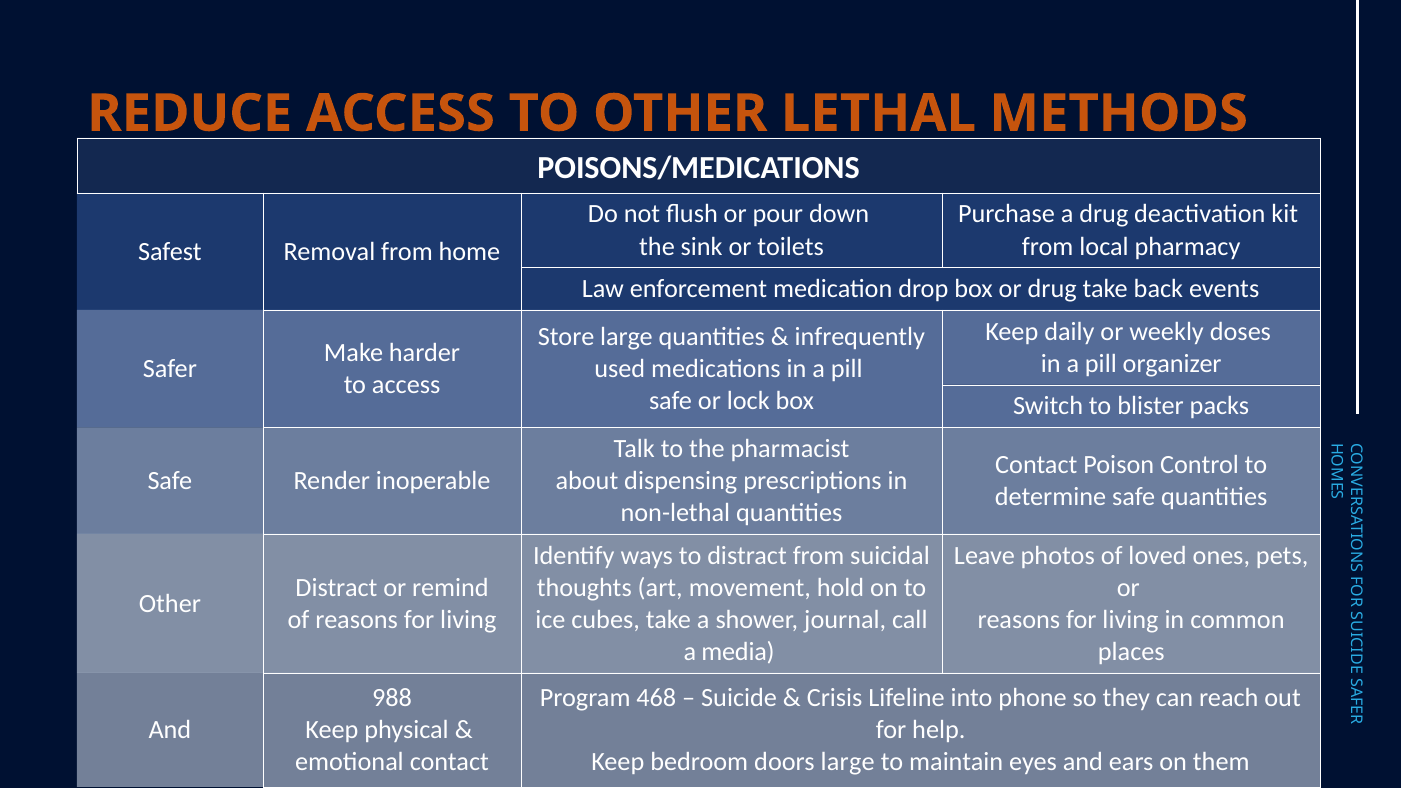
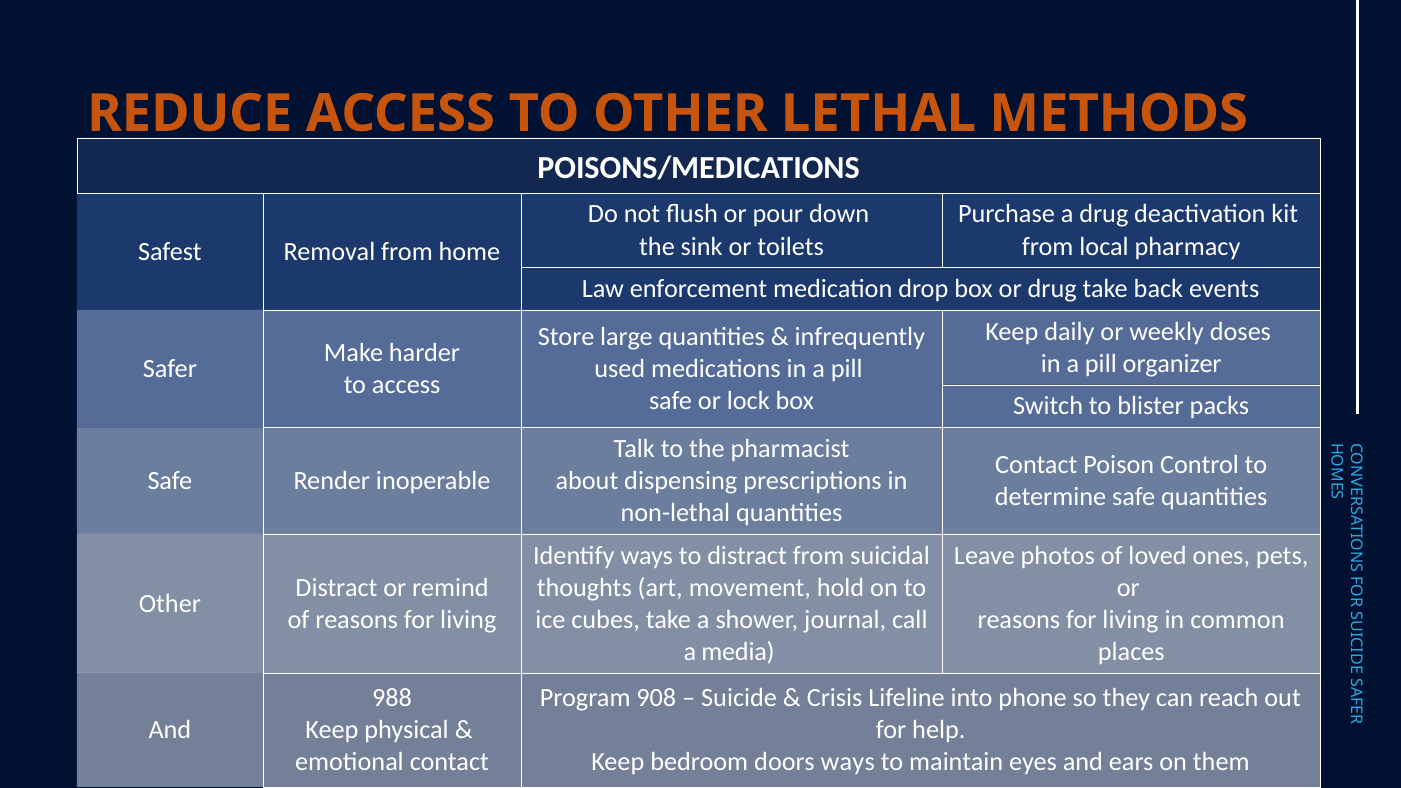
468: 468 -> 908 (656, 698)
doors large: large -> ways (848, 762)
